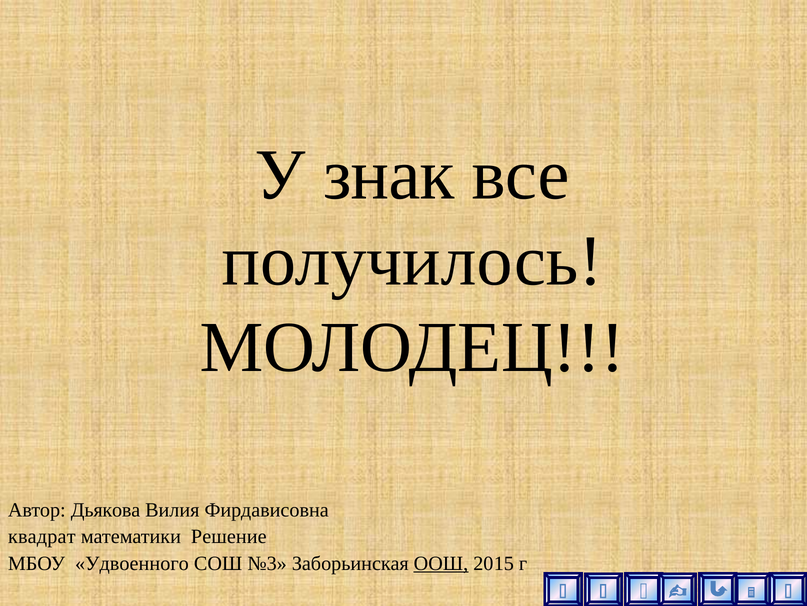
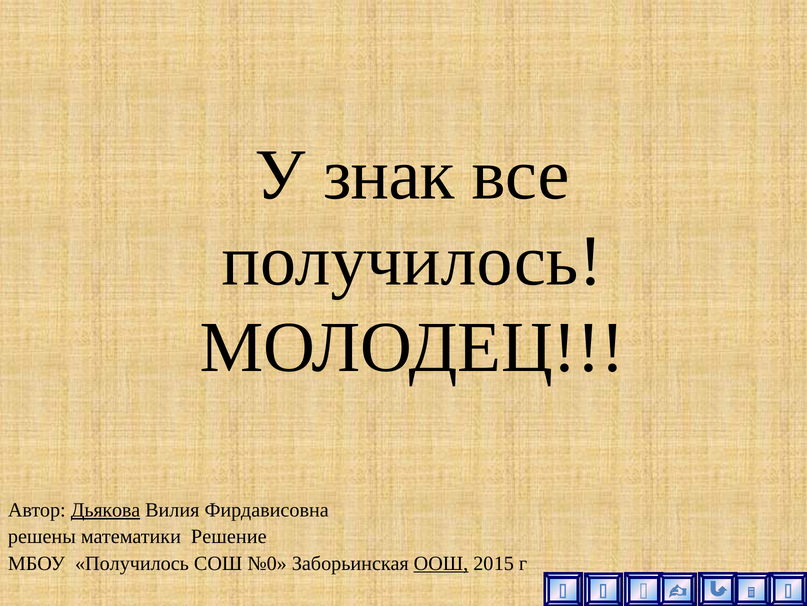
Дьякова underline: none -> present (106, 509)
квадрат: квадрат -> решены (42, 536)
МБОУ Удвоенного: Удвоенного -> Получилось (132, 563)
№3: №3 -> №0 (267, 563)
